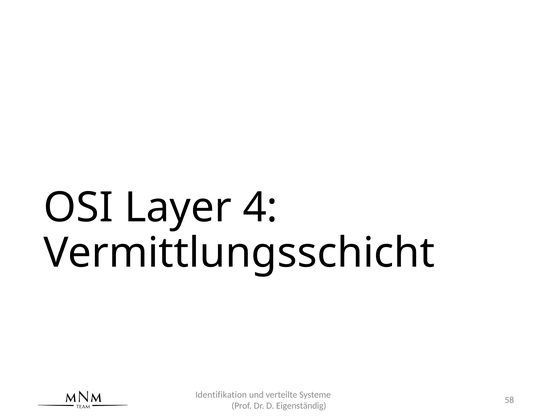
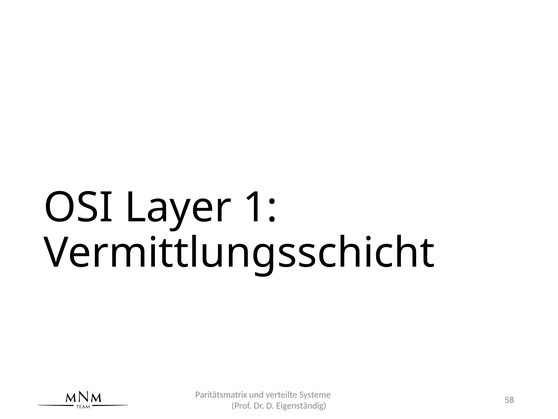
4: 4 -> 1 (260, 208)
Identifikation: Identifikation -> Paritätsmatrix (221, 394)
